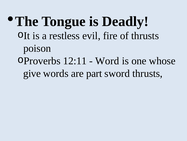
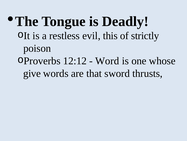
fire: fire -> this (110, 36)
of thrusts: thrusts -> strictly (145, 36)
12:11: 12:11 -> 12:12 (75, 61)
part: part -> that (94, 73)
